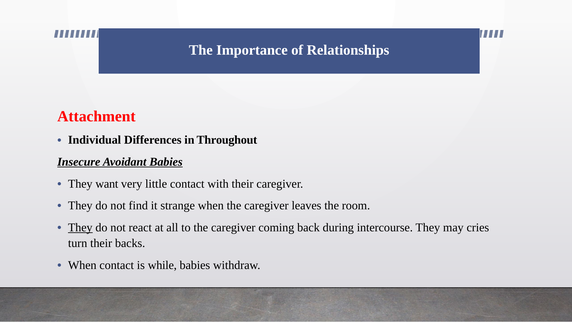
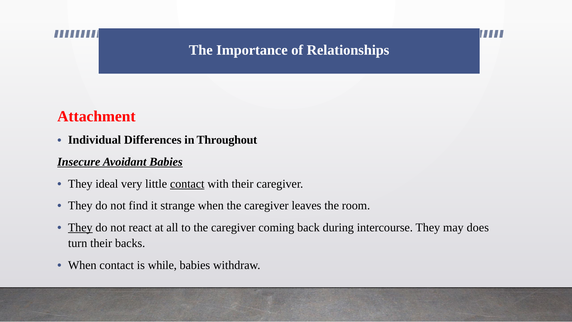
want: want -> ideal (107, 184)
contact underline: none -> present (187, 184)
cries: cries -> does (478, 227)
